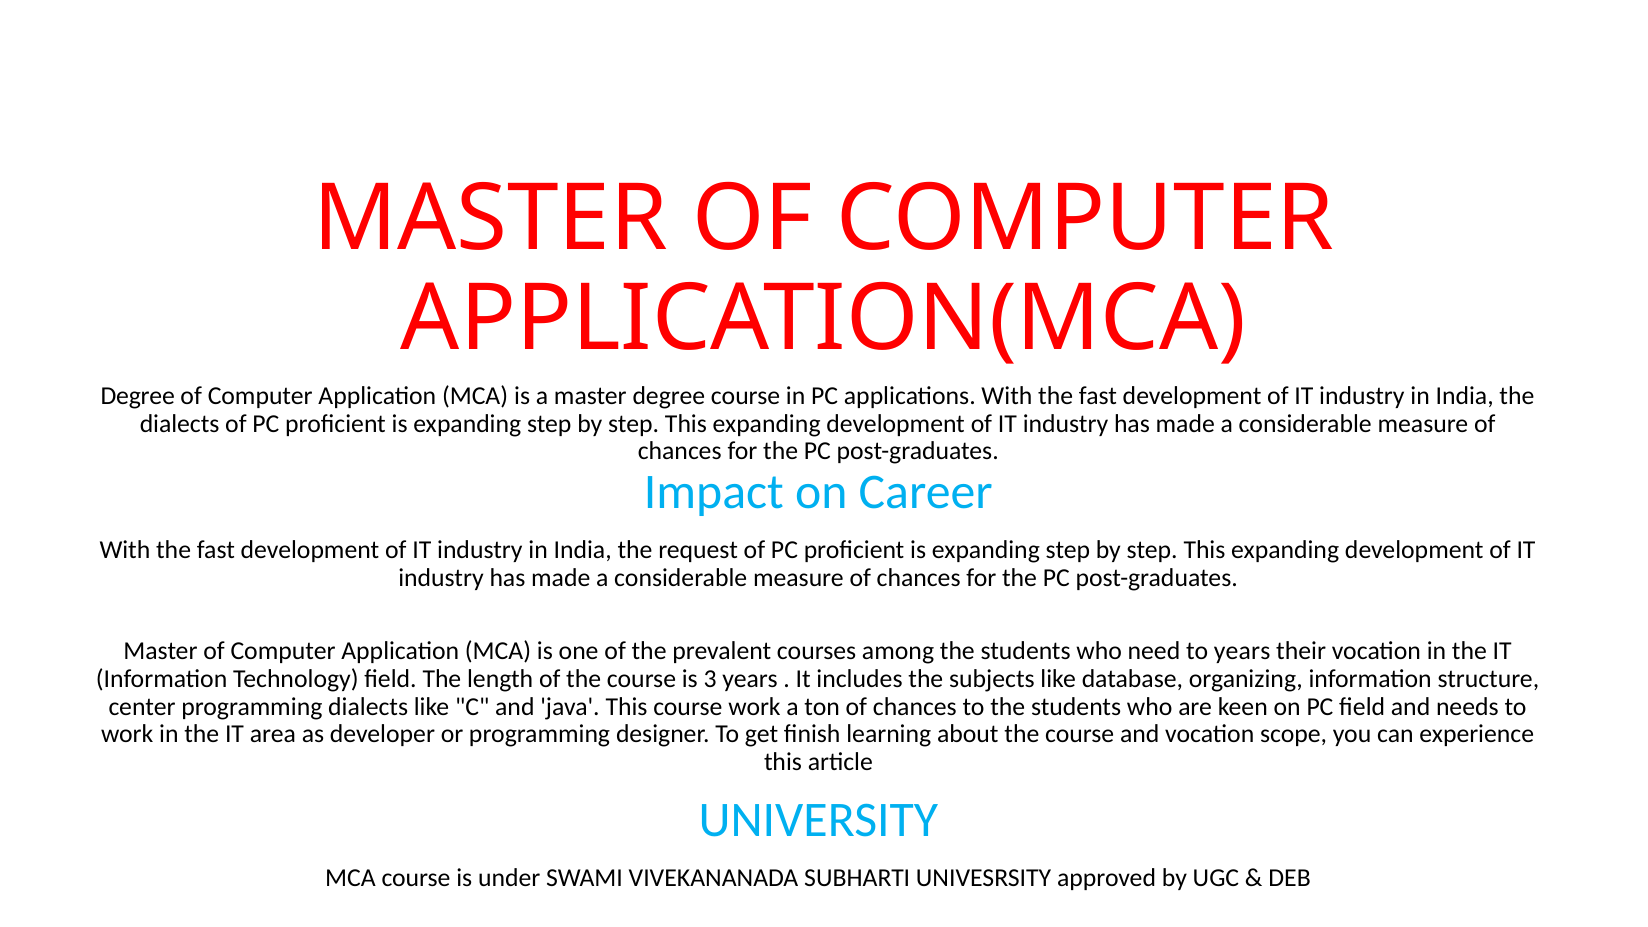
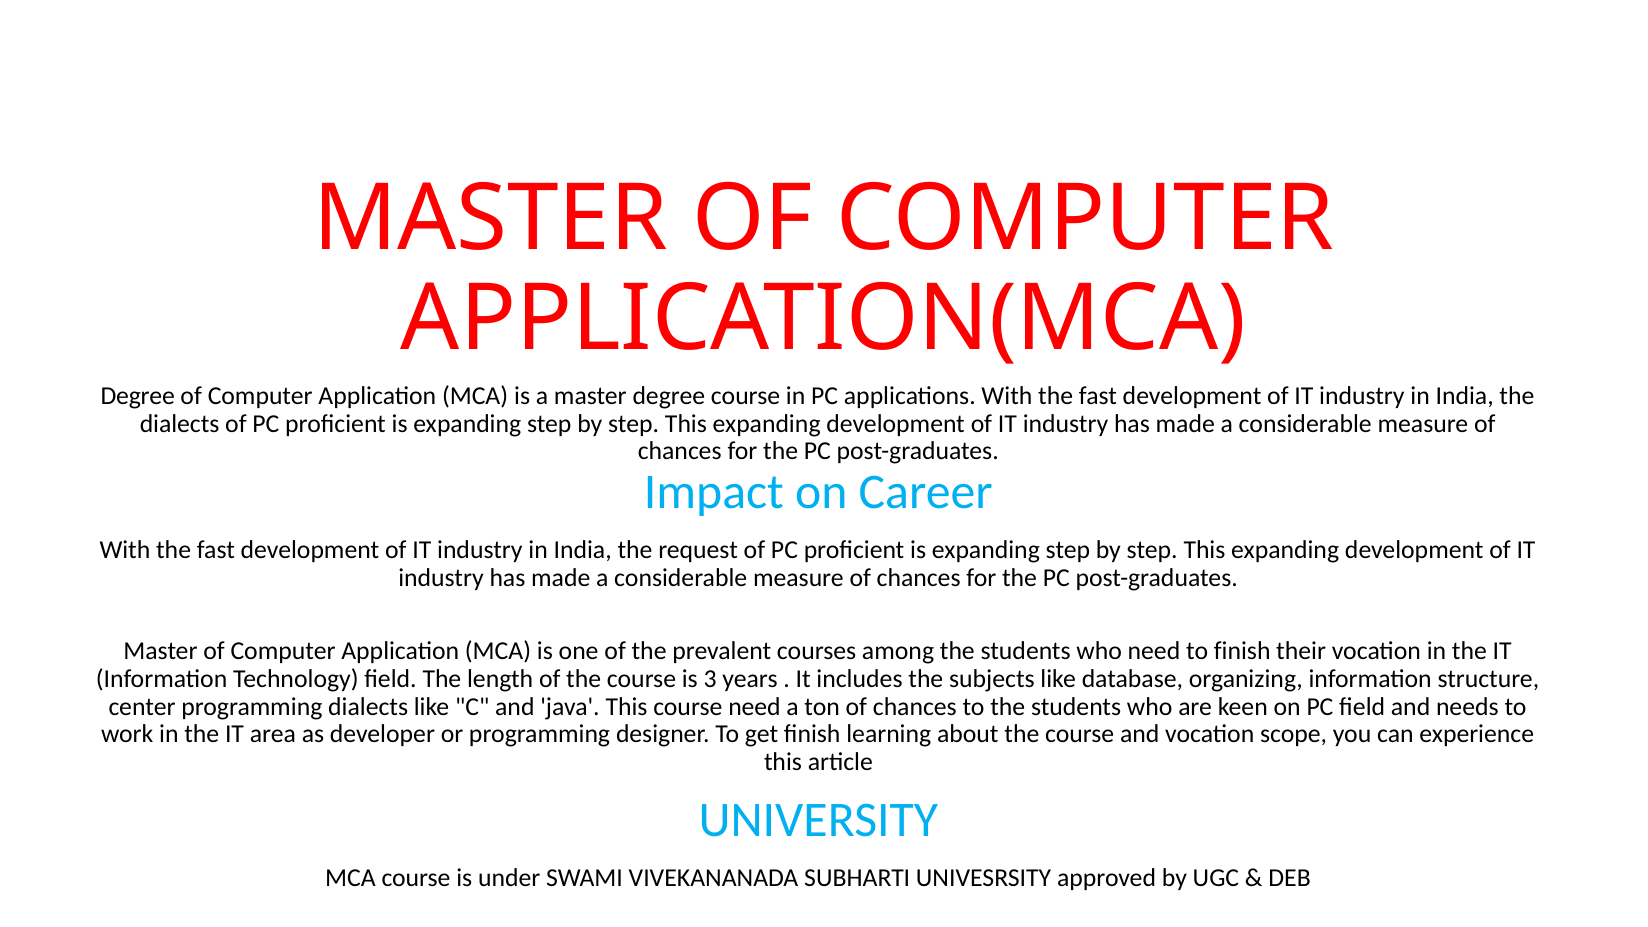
to years: years -> finish (1242, 651)
course work: work -> need (754, 707)
